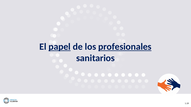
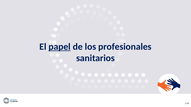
profesionales underline: present -> none (125, 47)
